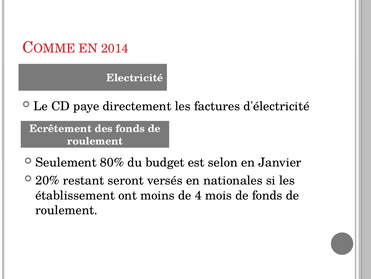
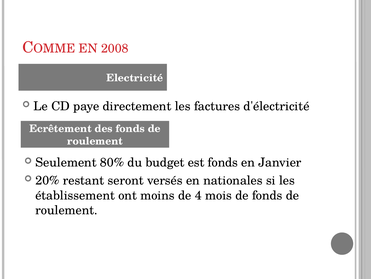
2014: 2014 -> 2008 (115, 48)
est selon: selon -> fonds (223, 162)
